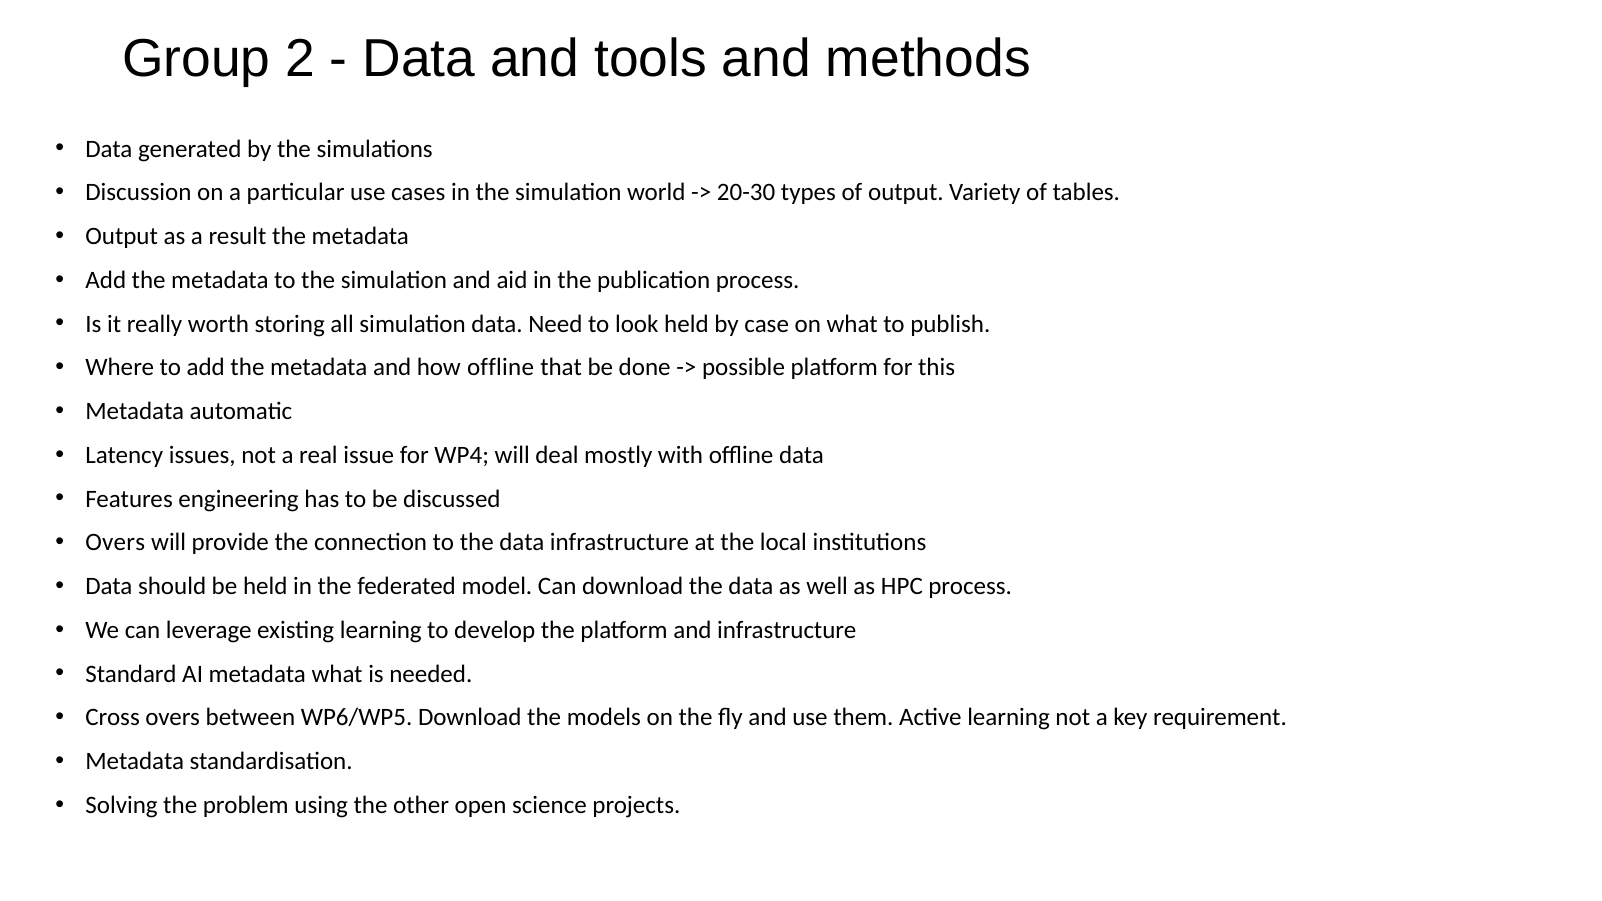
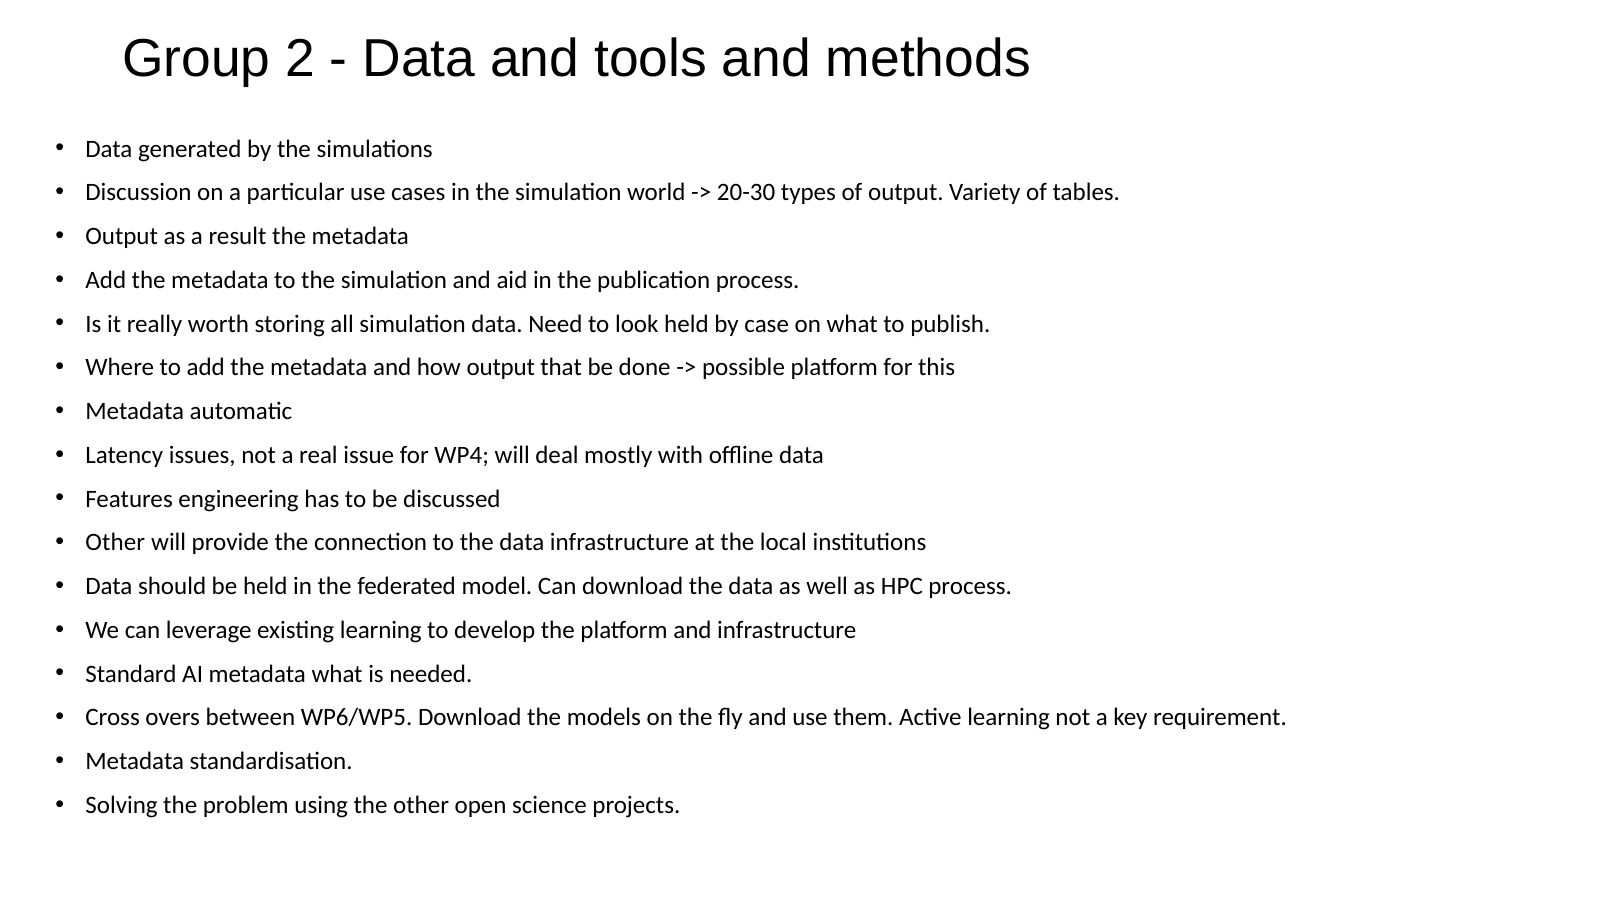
how offline: offline -> output (501, 368)
Overs: Overs -> Other (115, 543)
